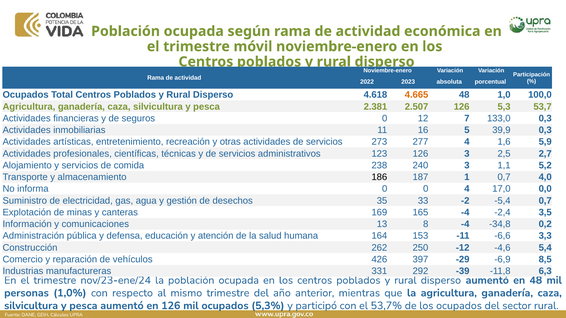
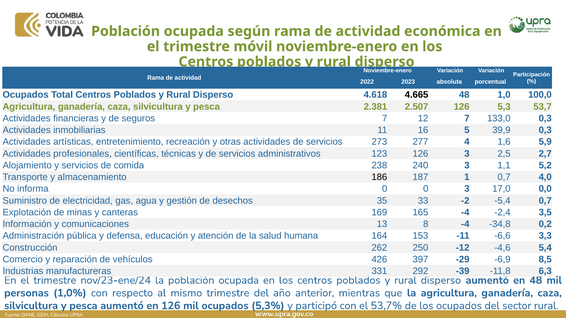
4.665 colour: orange -> black (417, 95)
seguros 0: 0 -> 7 (385, 118)
0 4: 4 -> 3 (467, 189)
